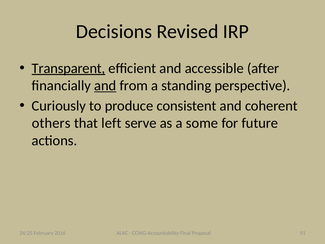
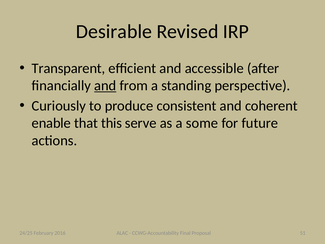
Decisions: Decisions -> Desirable (114, 31)
Transparent underline: present -> none (68, 68)
others: others -> enable (51, 123)
left: left -> this (112, 123)
